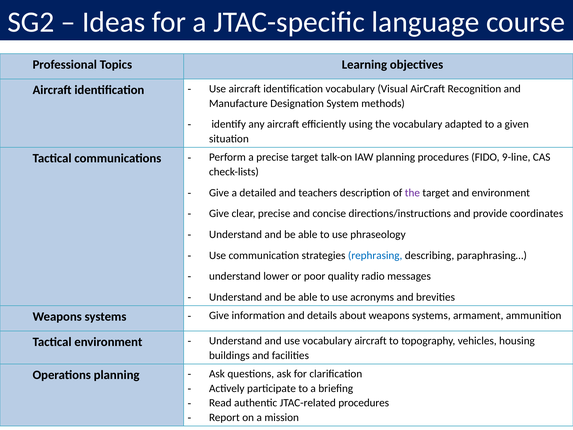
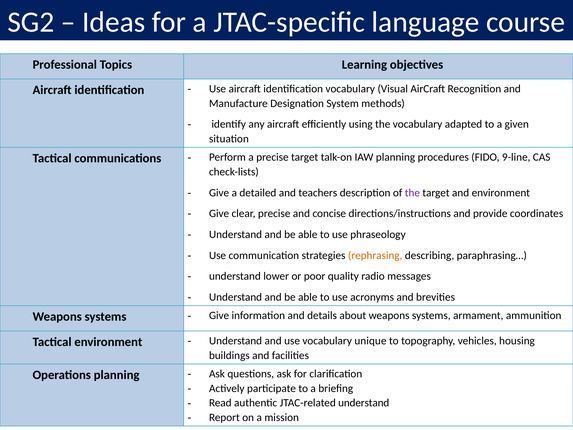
rephrasing colour: blue -> orange (375, 255)
vocabulary aircraft: aircraft -> unique (370, 341)
JTAC-related procedures: procedures -> understand (364, 403)
